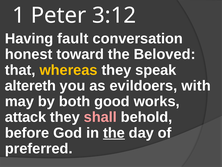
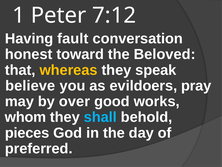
3:12: 3:12 -> 7:12 (114, 15)
altereth: altereth -> believe (30, 86)
with: with -> pray (196, 86)
both: both -> over (74, 101)
attack: attack -> whom (26, 117)
shall colour: pink -> light blue (100, 117)
before: before -> pieces (27, 132)
the underline: present -> none (114, 132)
